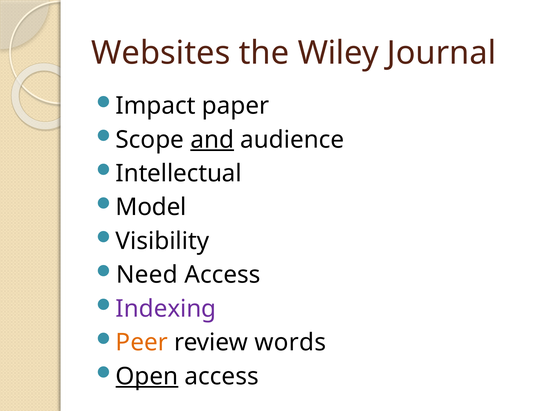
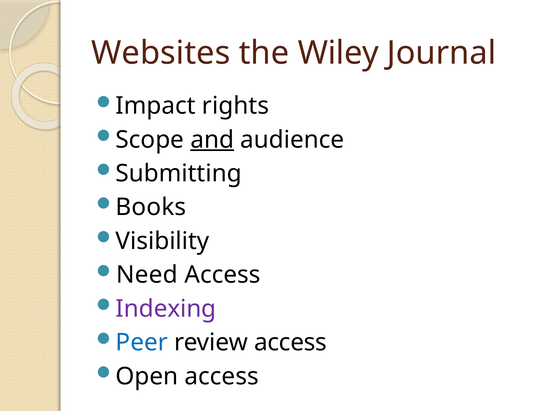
paper: paper -> rights (236, 106)
Intellectual: Intellectual -> Submitting (179, 173)
Model: Model -> Books (151, 207)
Peer colour: orange -> blue (142, 342)
review words: words -> access (291, 342)
Open underline: present -> none (147, 376)
